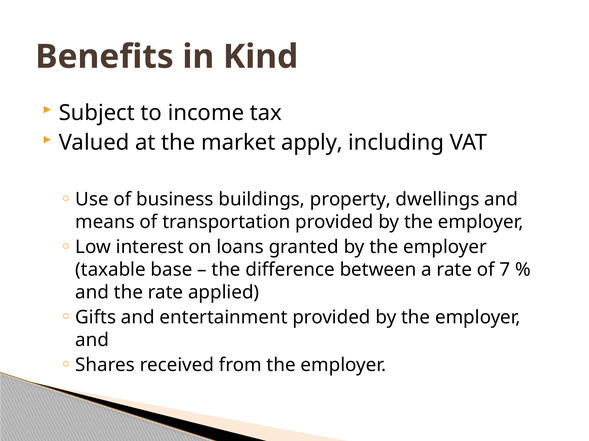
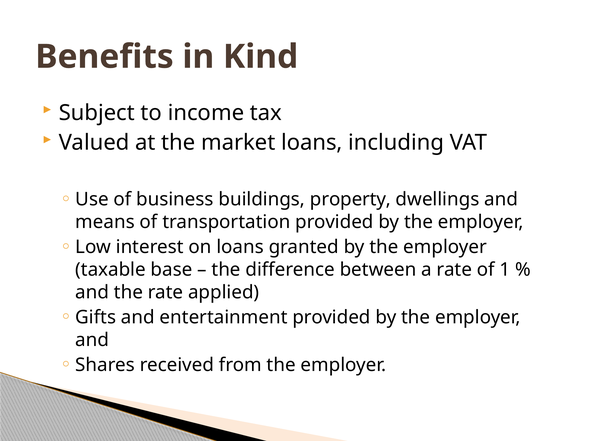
market apply: apply -> loans (312, 143)
7: 7 -> 1 (505, 270)
